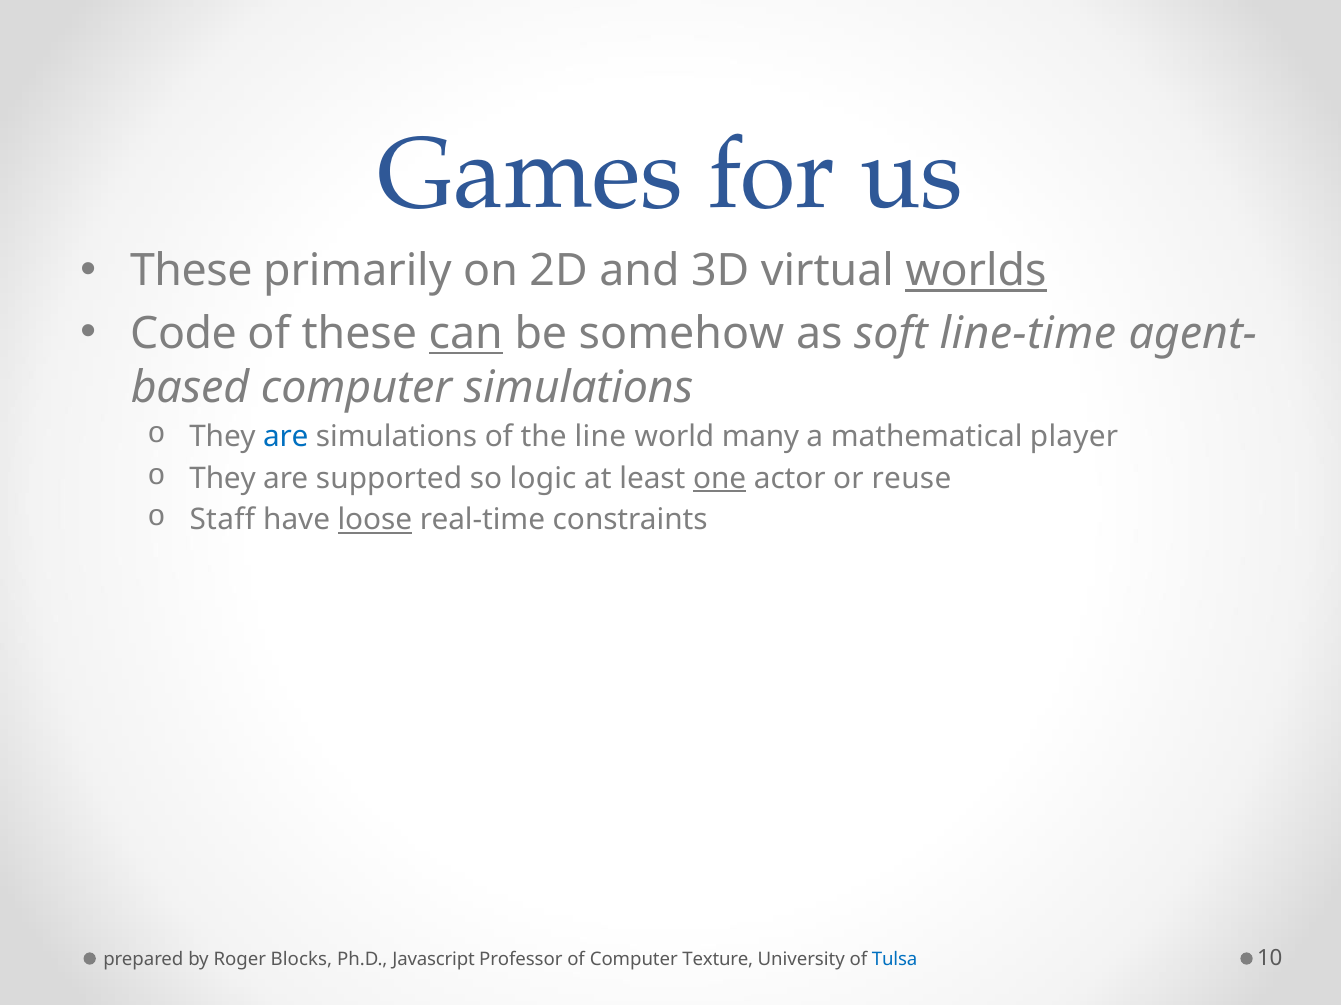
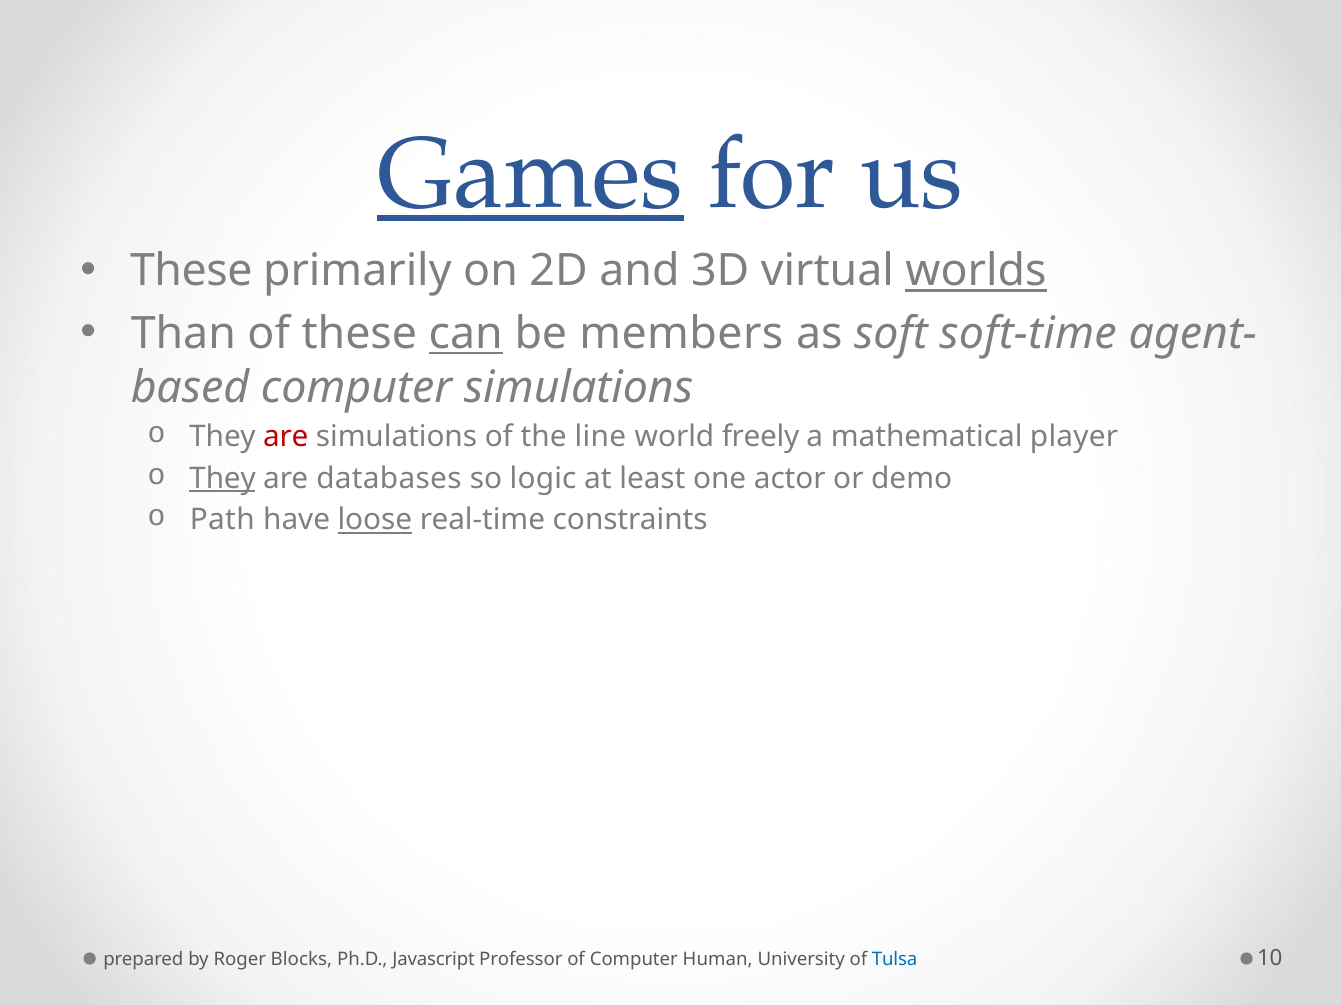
Games underline: none -> present (530, 175)
Code: Code -> Than (183, 334)
somehow: somehow -> members (681, 334)
line-time: line-time -> soft-time (1028, 334)
are colour: blue -> red (286, 437)
many: many -> freely (761, 437)
They underline: none -> present (223, 479)
supported: supported -> databases (389, 479)
one underline: present -> none (720, 479)
reuse: reuse -> demo (912, 479)
Staff: Staff -> Path (222, 521)
Texture: Texture -> Human (718, 960)
